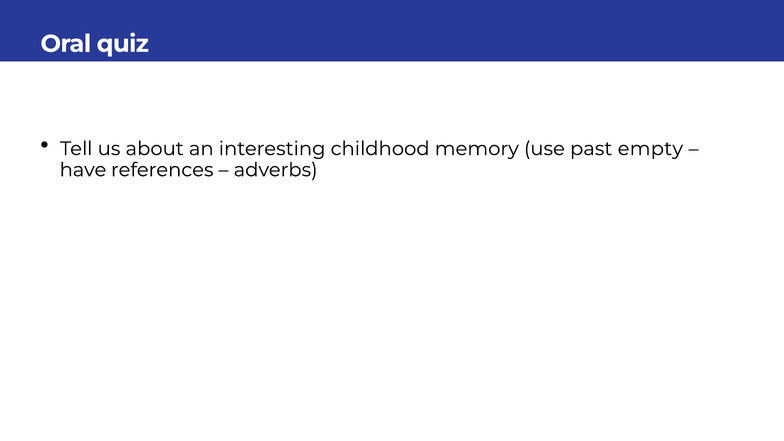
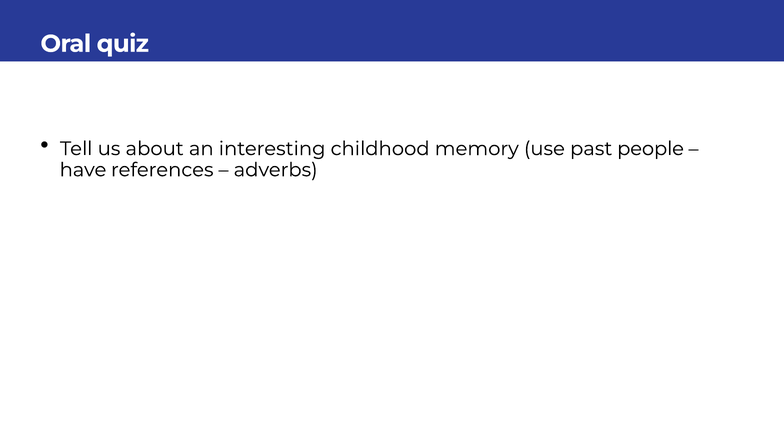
empty: empty -> people (651, 149)
